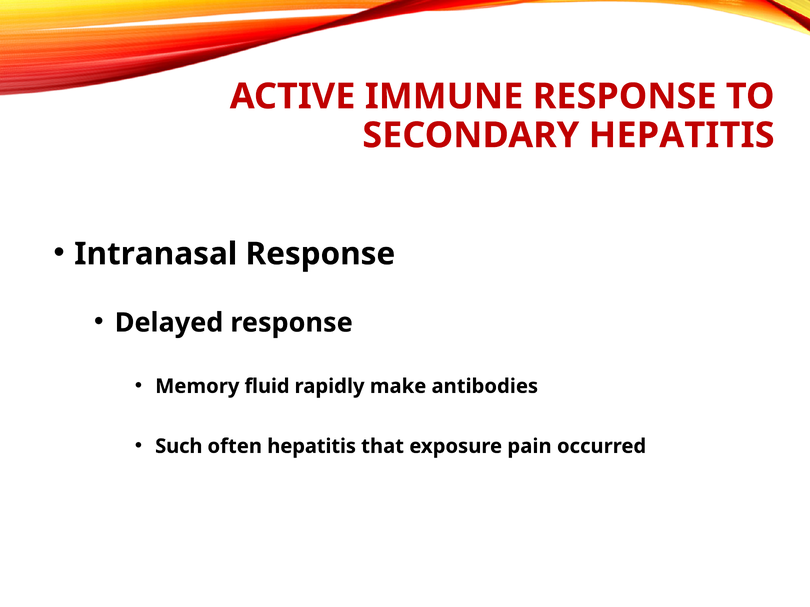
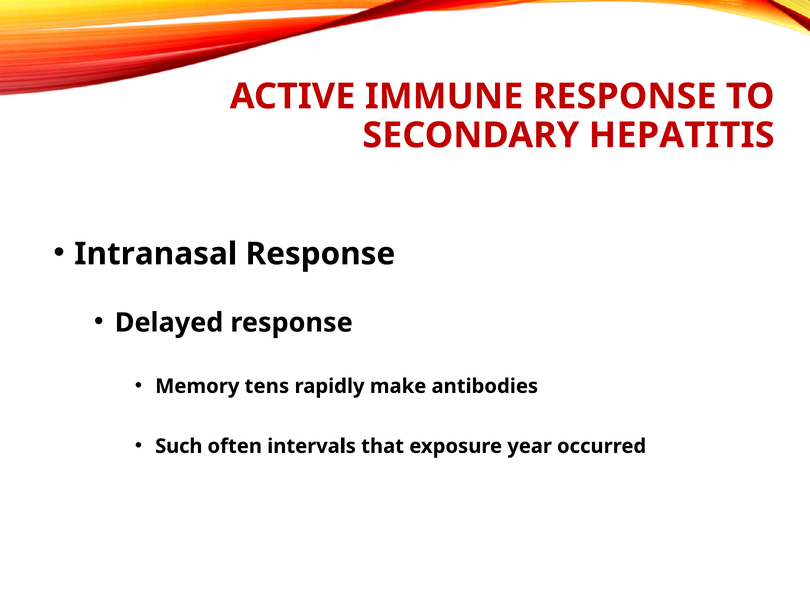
fluid: fluid -> tens (267, 387)
often hepatitis: hepatitis -> intervals (312, 447)
pain: pain -> year (530, 447)
